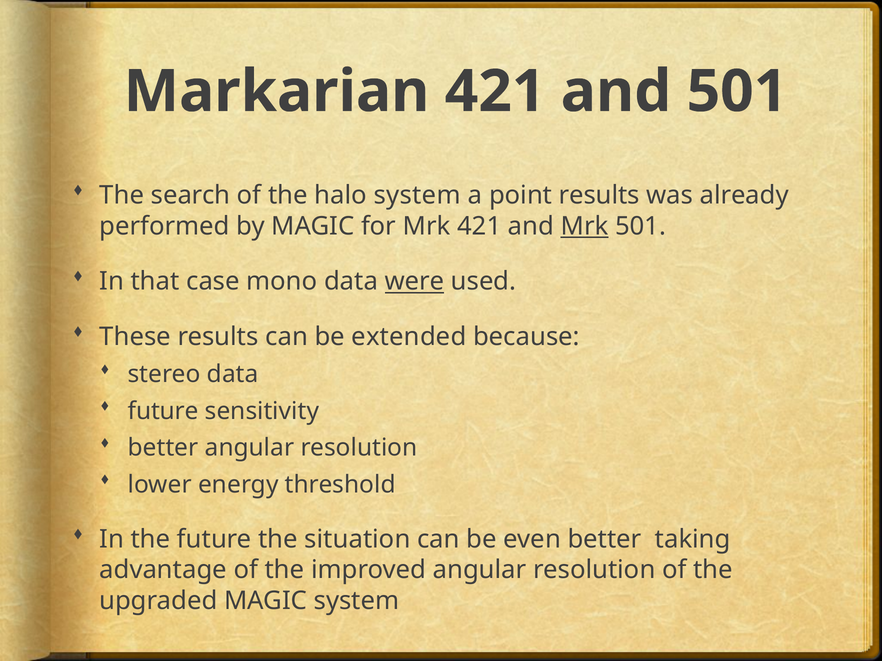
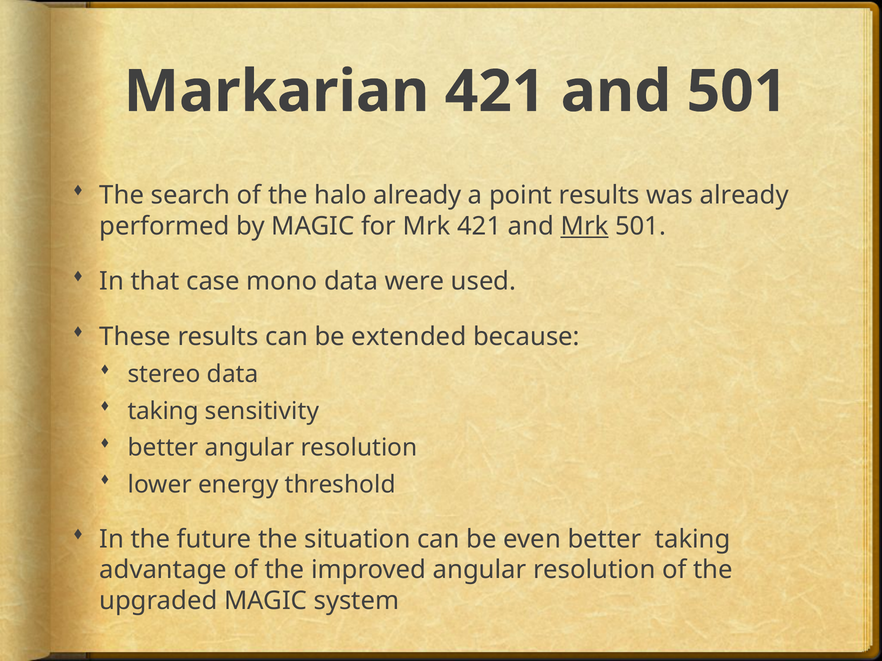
halo system: system -> already (417, 195)
were underline: present -> none (415, 282)
future: future -> taking (163, 411)
